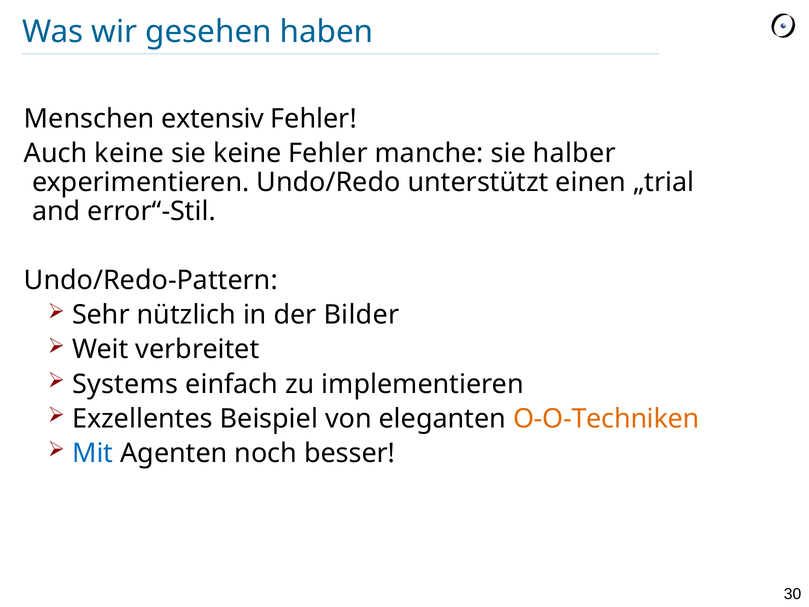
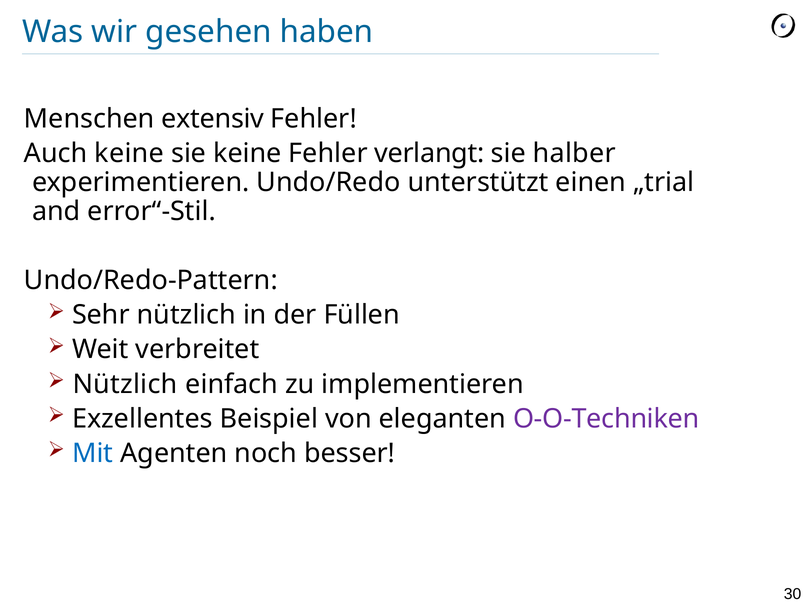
manche: manche -> verlangt (429, 153)
Bilder: Bilder -> Füllen (362, 315)
Systems: Systems -> Nützlich (125, 384)
O-O-Techniken colour: orange -> purple (606, 418)
